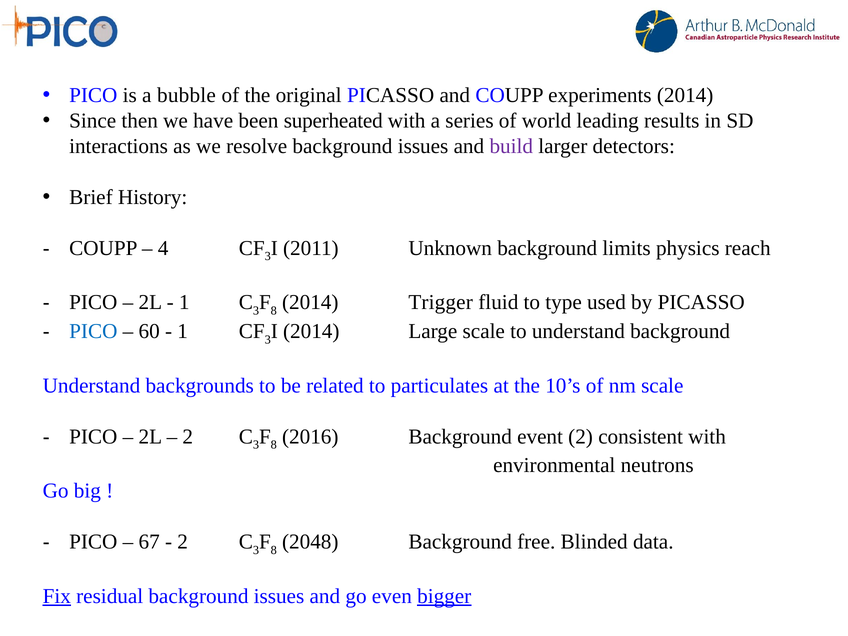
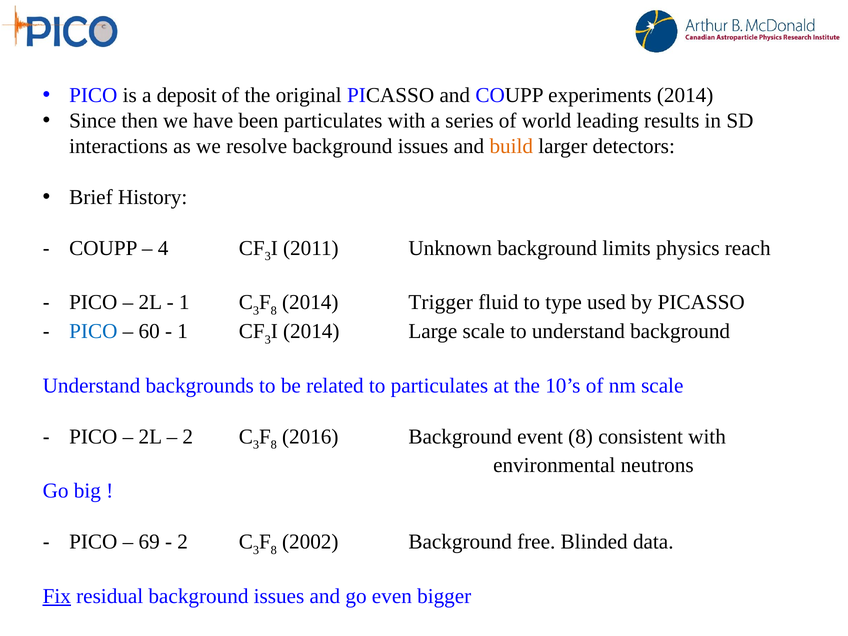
bubble: bubble -> deposit (187, 95)
been superheated: superheated -> particulates (333, 121)
build colour: purple -> orange (511, 146)
event 2: 2 -> 8 (581, 437)
67: 67 -> 69 (149, 542)
2048: 2048 -> 2002 (310, 542)
bigger underline: present -> none (444, 596)
